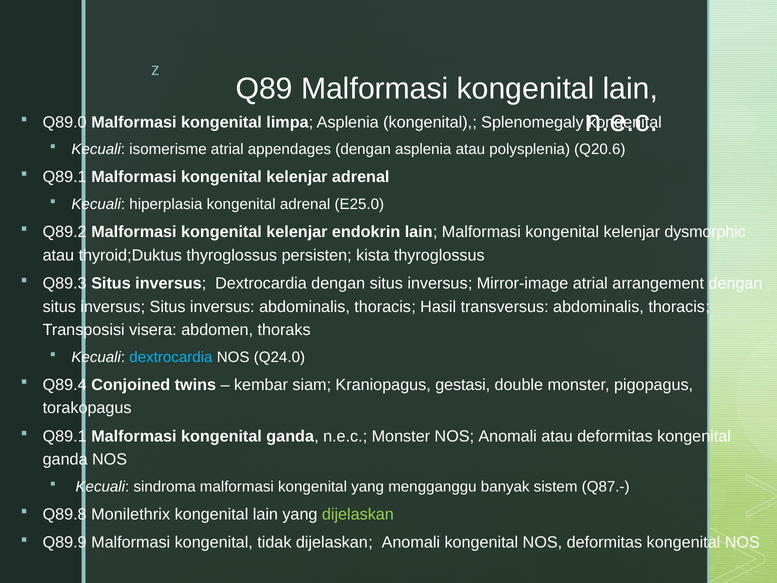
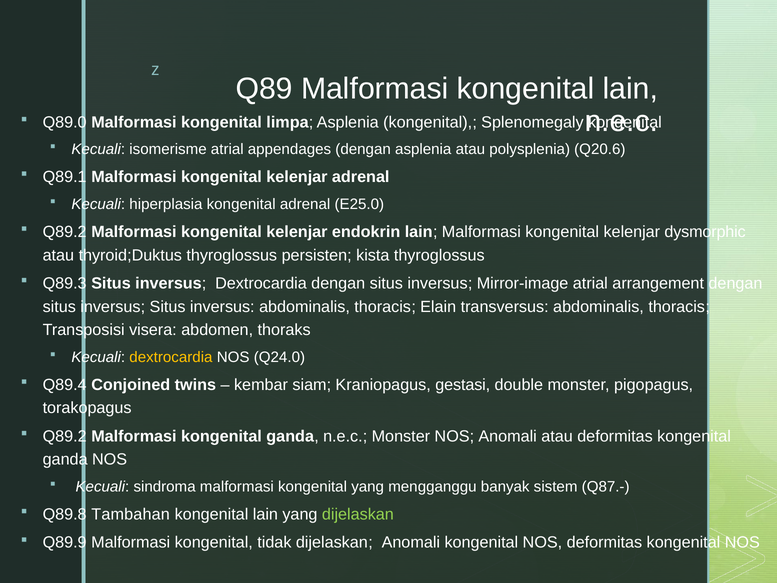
Hasil: Hasil -> Elain (438, 307)
dextrocardia colour: light blue -> yellow (171, 357)
Q89.1: Q89.1 -> Q89.2 (65, 436)
Monilethrix: Monilethrix -> Tambahan (131, 514)
